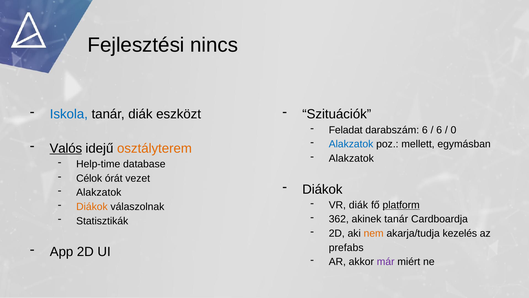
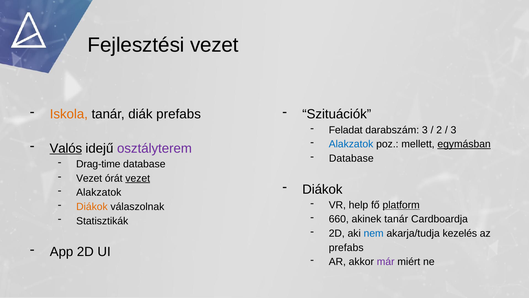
Fejlesztési nincs: nincs -> vezet (214, 45)
Iskola colour: blue -> orange (69, 114)
diák eszközt: eszközt -> prefabs (179, 114)
darabszám 6: 6 -> 3 (425, 130)
6: 6 -> 2 (439, 130)
0: 0 -> 3 (454, 130)
egymásban underline: none -> present (464, 144)
osztályterem colour: orange -> purple (154, 148)
Alakzatok: Alakzatok -> Database (351, 158)
Help-time: Help-time -> Drag-time (98, 164)
Célok: Célok -> Vezet (89, 178)
vezet underline: none -> present (138, 178)
VR diák: diák -> help (358, 205)
362: 362 -> 660 (339, 219)
nem colour: orange -> blue (374, 233)
